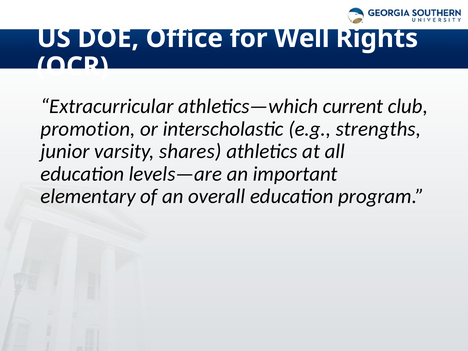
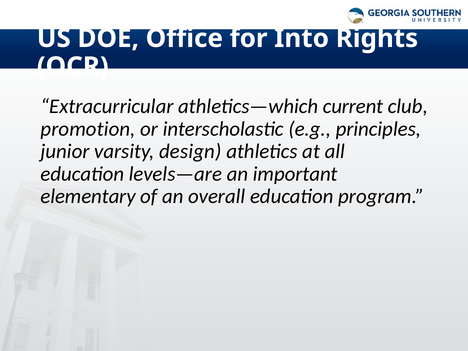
Well: Well -> Into (302, 38)
strengths: strengths -> principles (378, 129)
shares: shares -> design (190, 151)
